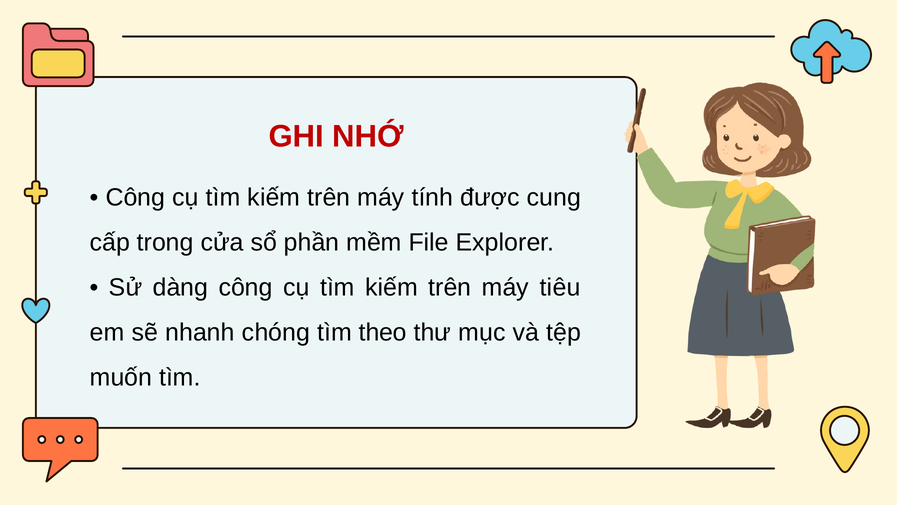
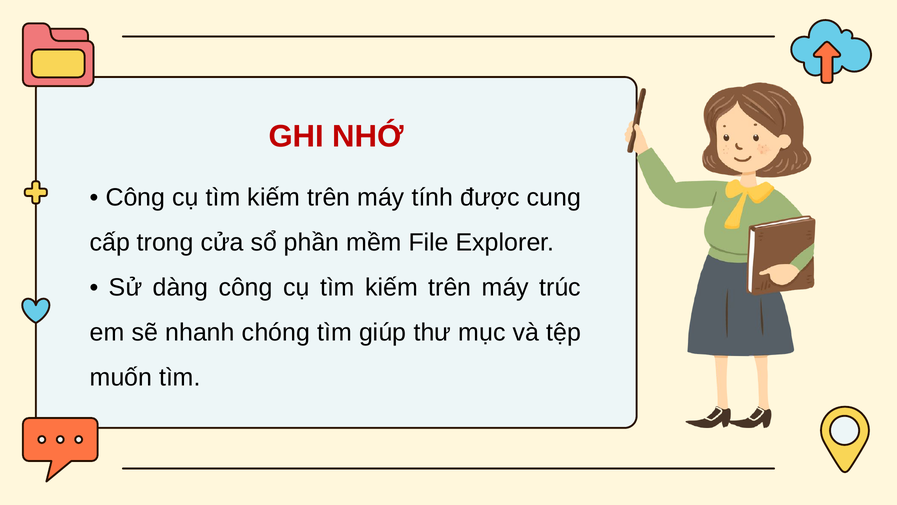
tiêu: tiêu -> trúc (560, 287)
theo: theo -> giúp (383, 332)
